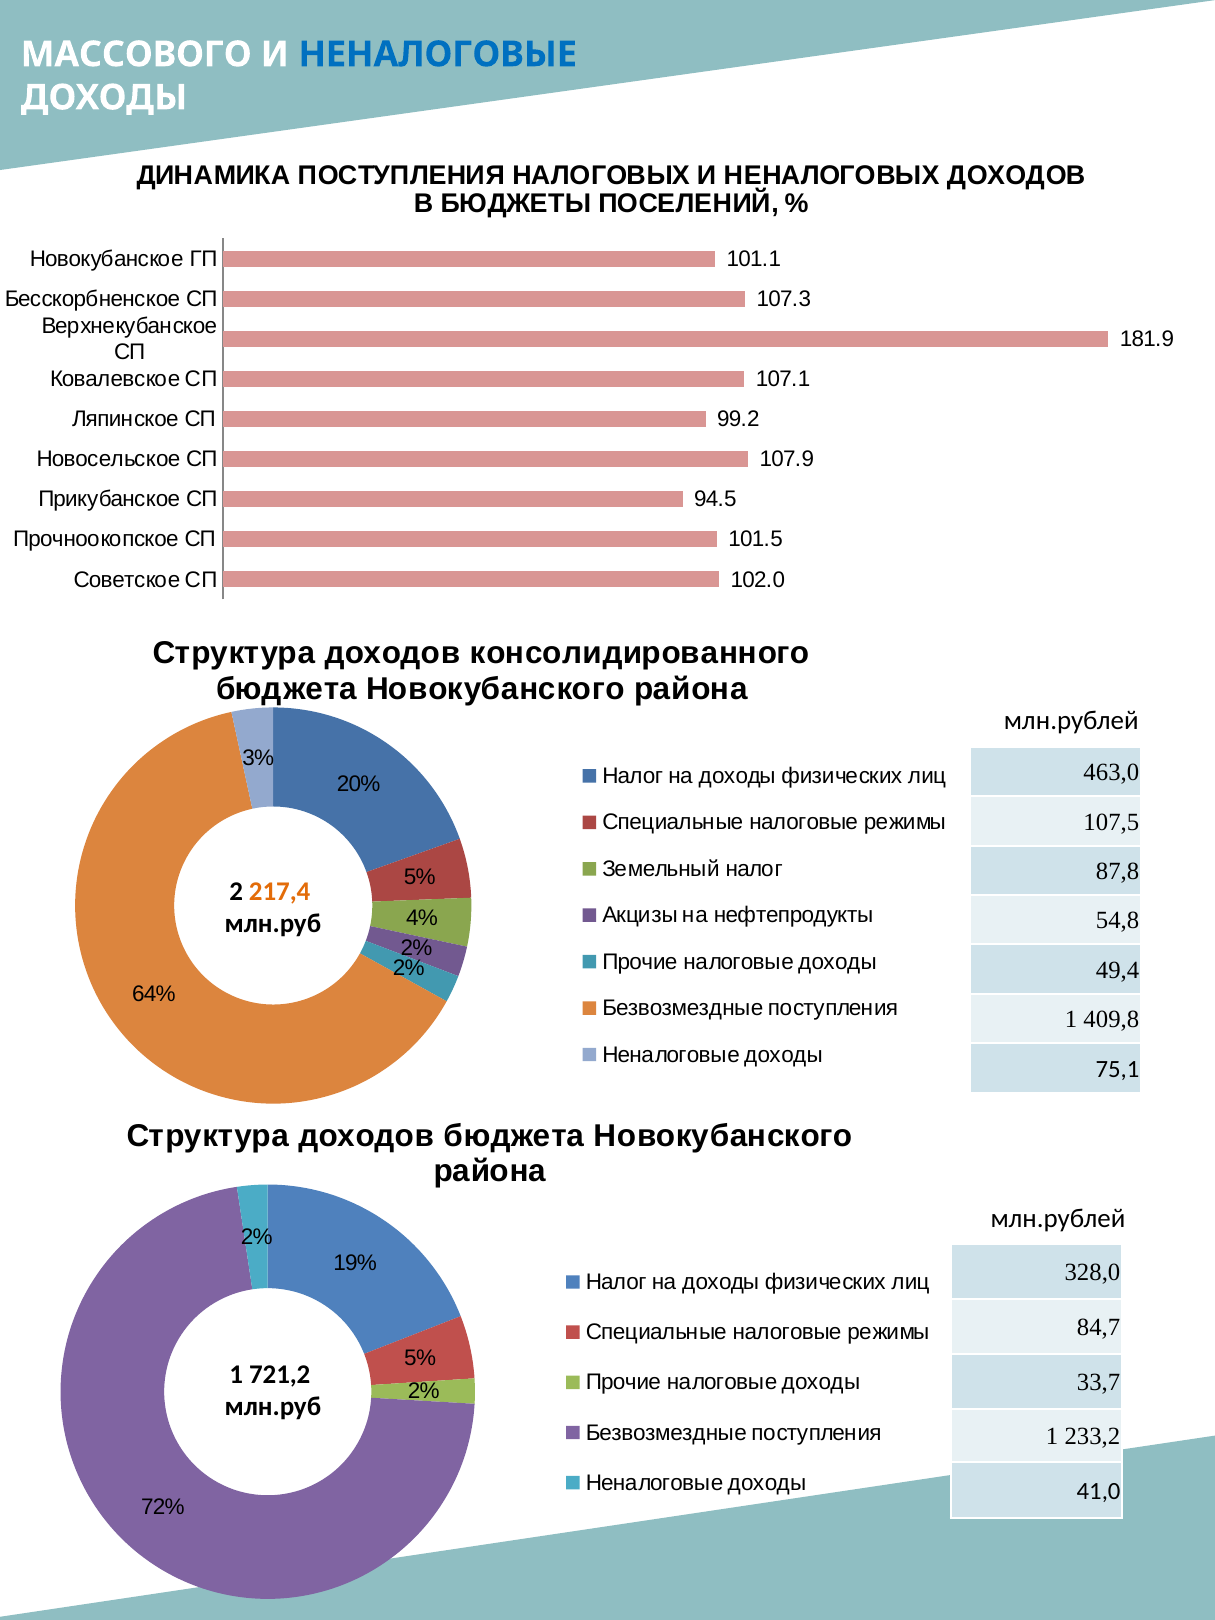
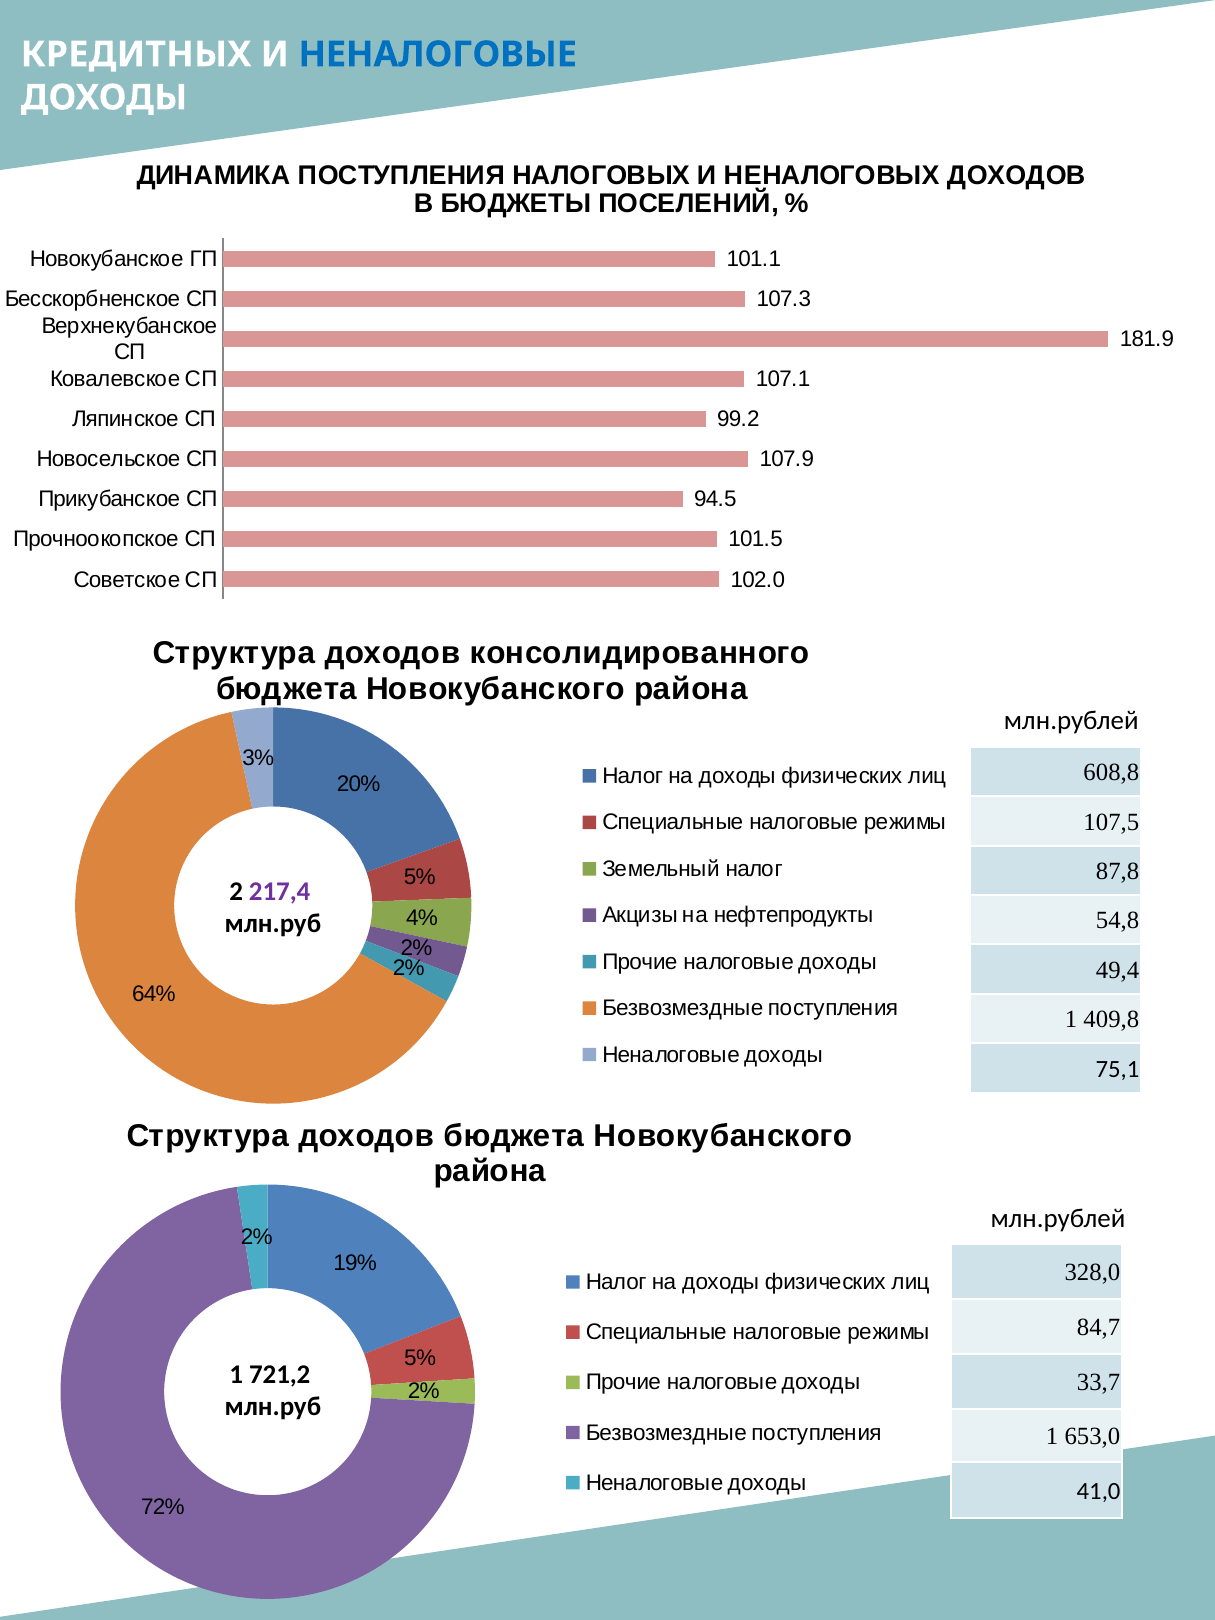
МАССОВОГО: МАССОВОГО -> КРЕДИТНЫХ (136, 54)
463,0: 463,0 -> 608,8 (1111, 772)
217,4 colour: orange -> purple (280, 891)
233,2: 233,2 -> 653,0 (1092, 1437)
